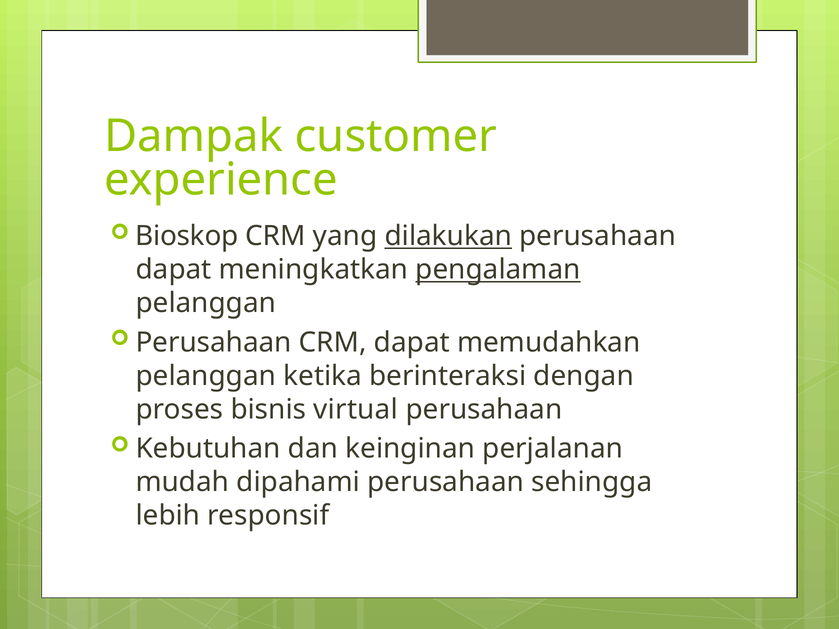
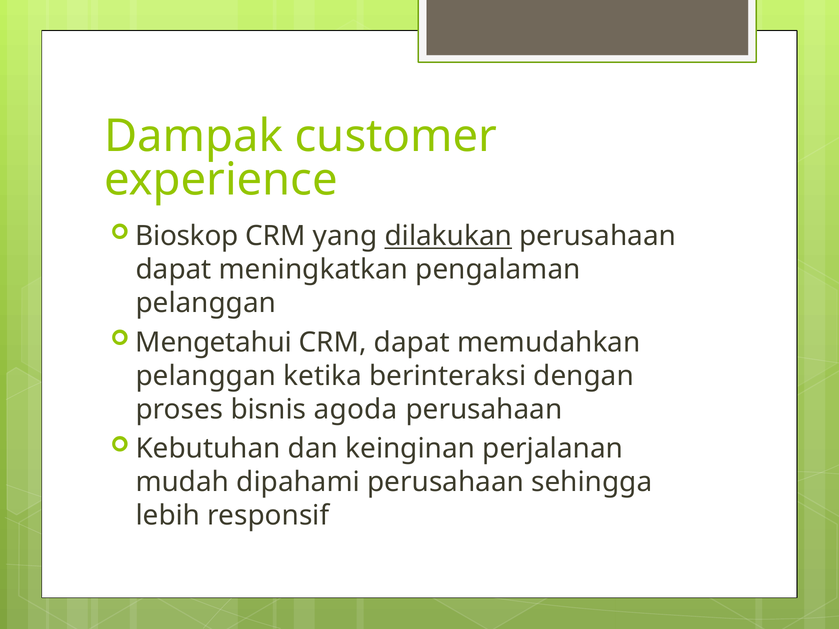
pengalaman underline: present -> none (498, 270)
Perusahaan: Perusahaan -> Mengetahui (214, 342)
virtual: virtual -> agoda (356, 410)
